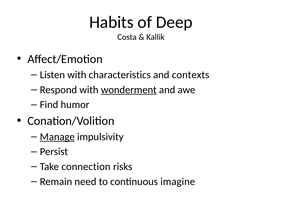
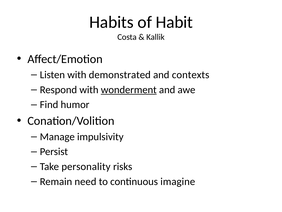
Deep: Deep -> Habit (174, 22)
characteristics: characteristics -> demonstrated (120, 75)
Manage underline: present -> none (57, 136)
connection: connection -> personality (86, 166)
